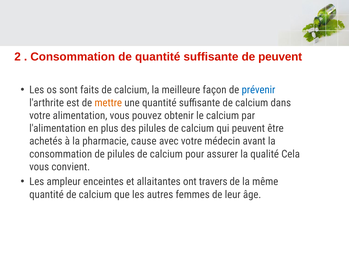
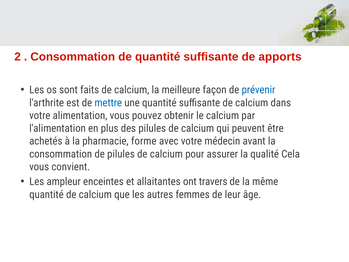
de peuvent: peuvent -> apports (280, 57)
mettre colour: orange -> blue (108, 103)
cause: cause -> forme (144, 141)
